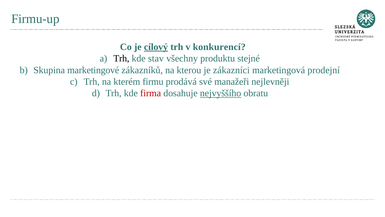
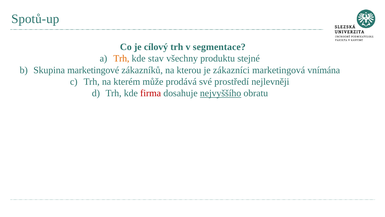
Firmu-up: Firmu-up -> Spotů-up (35, 19)
cílový underline: present -> none (156, 47)
konkurencí: konkurencí -> segmentace (219, 47)
Trh colour: black -> orange (121, 58)
prodejní: prodejní -> vnímána (324, 70)
firmu: firmu -> může (153, 82)
manažeři: manažeři -> prostředí (232, 82)
